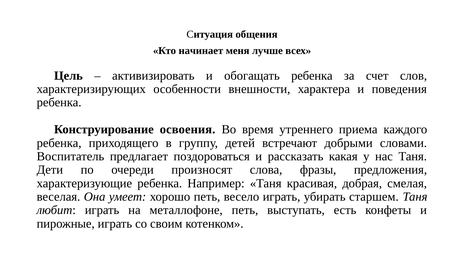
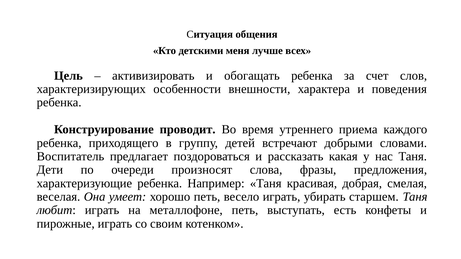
начинает: начинает -> детскими (201, 51)
освоения: освоения -> проводит (188, 130)
